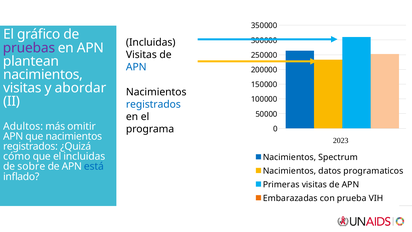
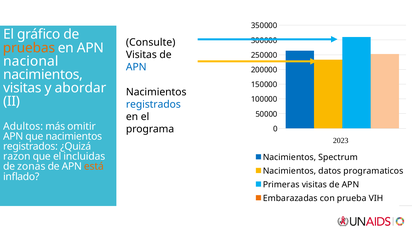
Incluidas: Incluidas -> Consulte (151, 42)
pruebas colour: purple -> orange (29, 48)
plantean: plantean -> nacional (31, 61)
cómo: cómo -> razon (17, 156)
sobre: sobre -> zonas (31, 166)
está colour: blue -> orange (94, 166)
